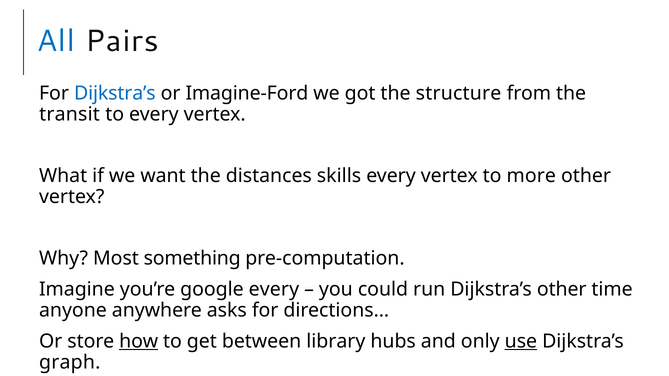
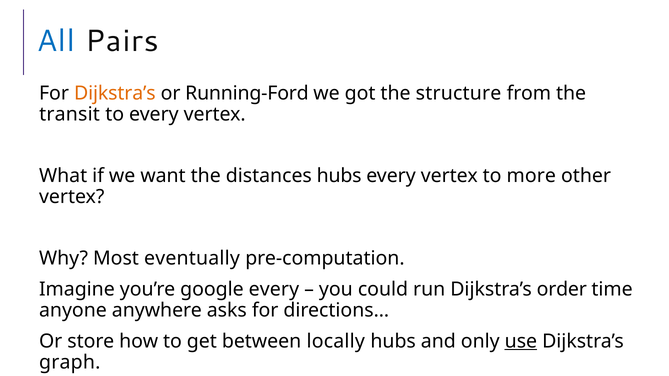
Dijkstra’s colour: blue -> orange (115, 93)
Imagine-Ford: Imagine-Ford -> Running-Ford (247, 93)
distances skills: skills -> hubs (339, 176)
something: something -> eventually (192, 259)
Dijkstra’s other: other -> order (562, 290)
how underline: present -> none (139, 342)
library: library -> locally (336, 342)
